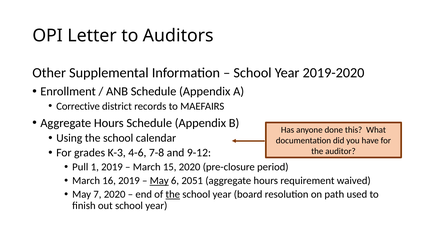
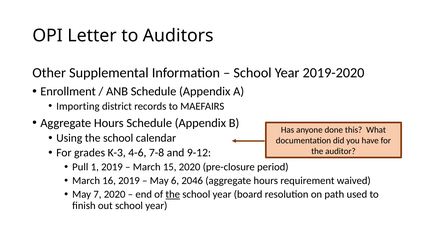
Corrective: Corrective -> Importing (78, 106)
May underline: present -> none (159, 181)
2051: 2051 -> 2046 (192, 181)
